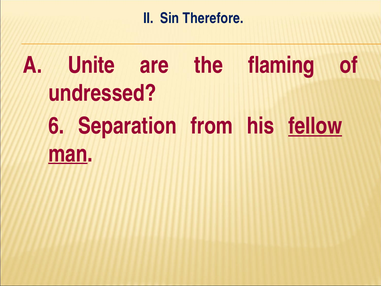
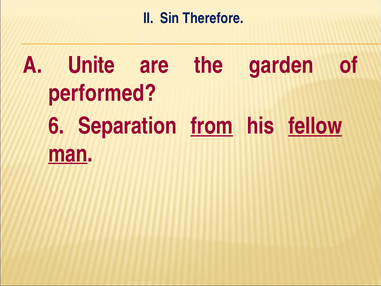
flaming: flaming -> garden (281, 65)
undressed: undressed -> performed (102, 93)
from underline: none -> present (212, 126)
